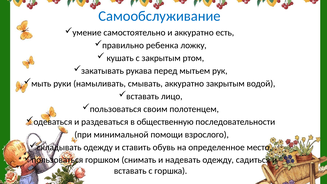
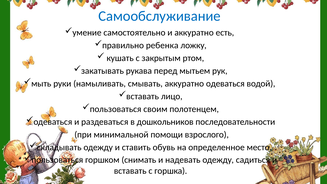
аккуратно закрытым: закрытым -> одеваться (225, 84)
общественную: общественную -> дошкольников (165, 122)
